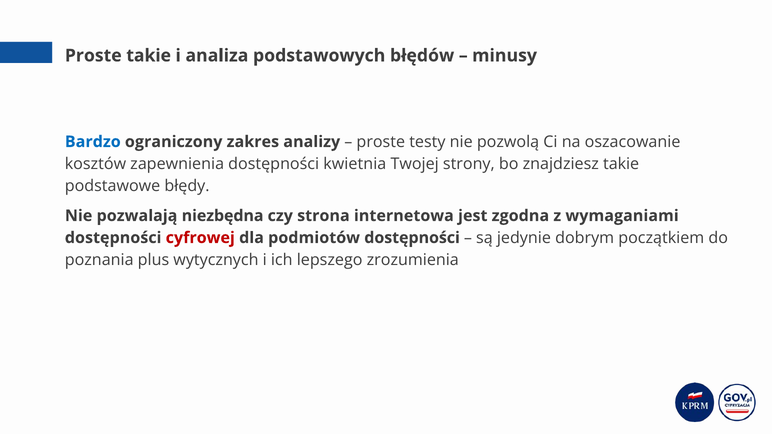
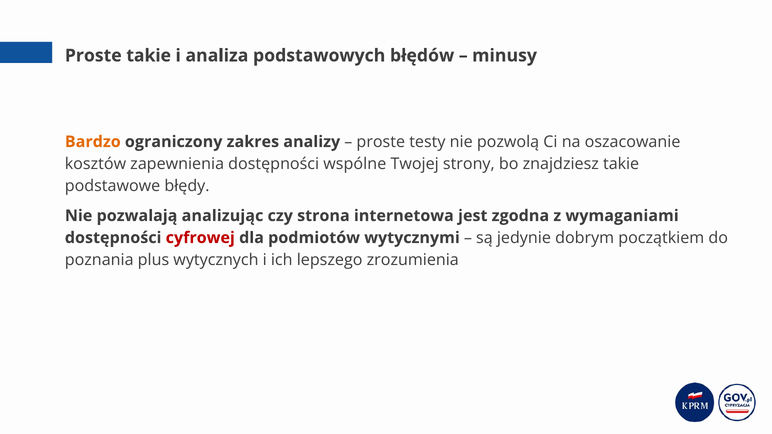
Bardzo colour: blue -> orange (93, 142)
kwietnia: kwietnia -> wspólne (355, 164)
niezbędna: niezbędna -> analizując (222, 216)
podmiotów dostępności: dostępności -> wytycznymi (412, 238)
